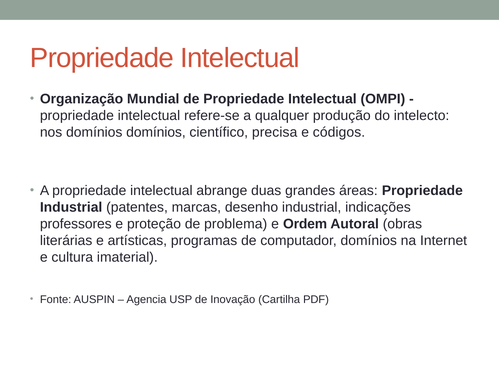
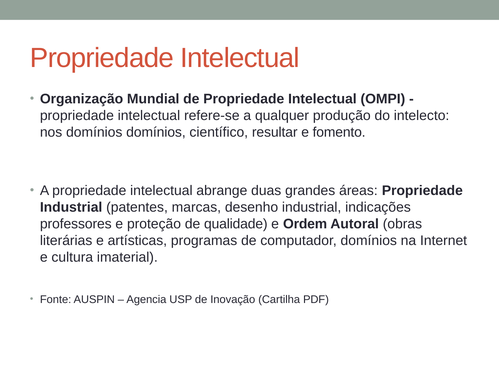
precisa: precisa -> resultar (275, 132)
códigos: códigos -> fomento (339, 132)
problema: problema -> qualidade (236, 224)
